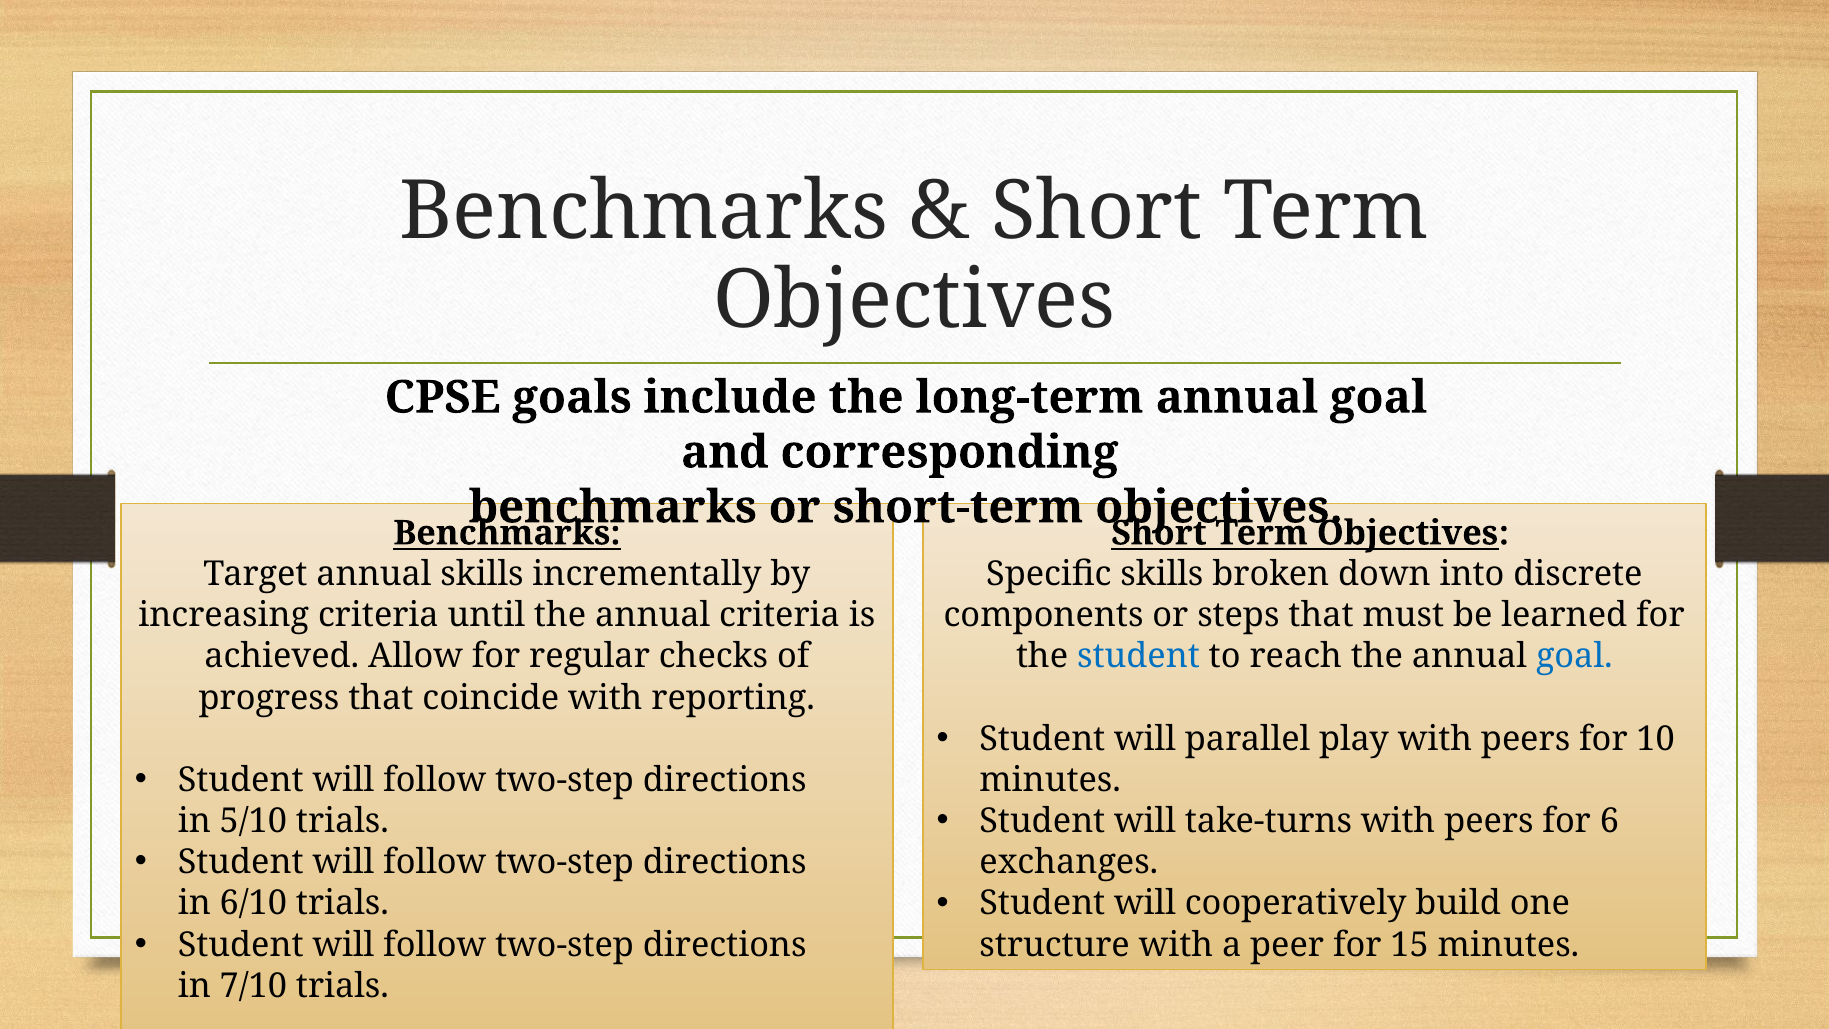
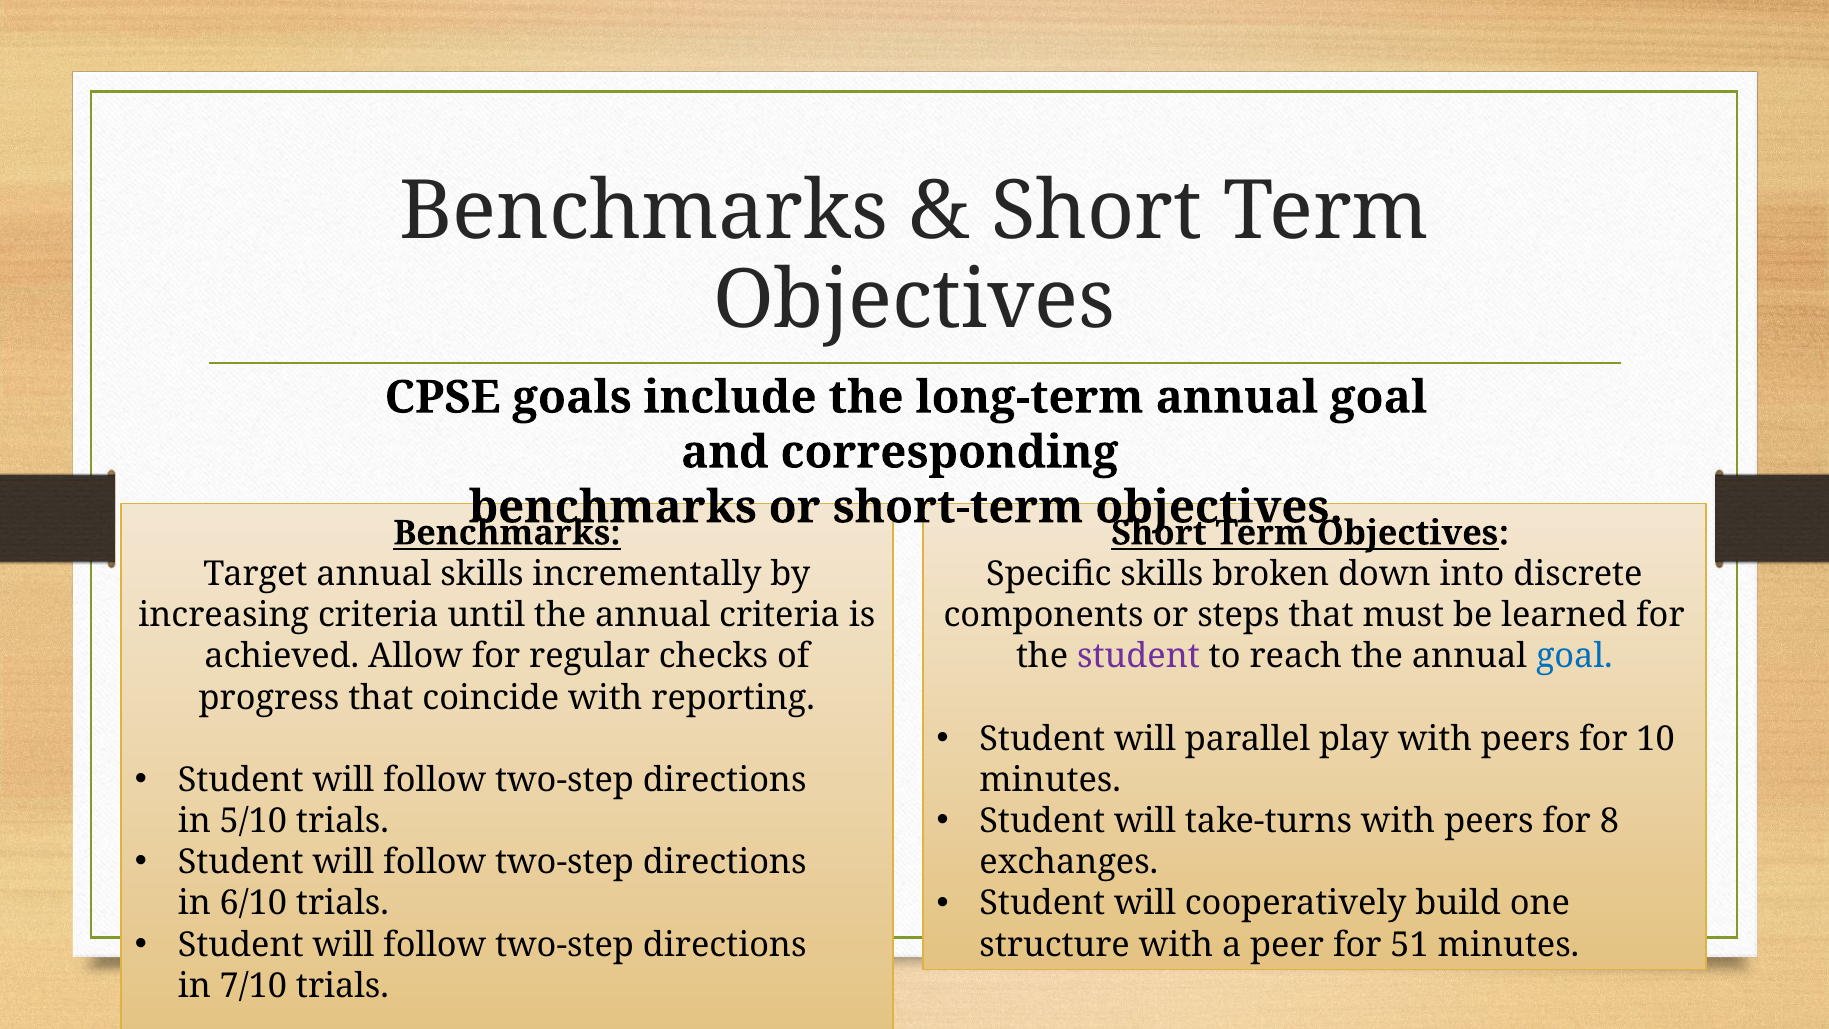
student colour: blue -> purple (1139, 657)
6: 6 -> 8 (1609, 821)
15: 15 -> 51 (1410, 945)
